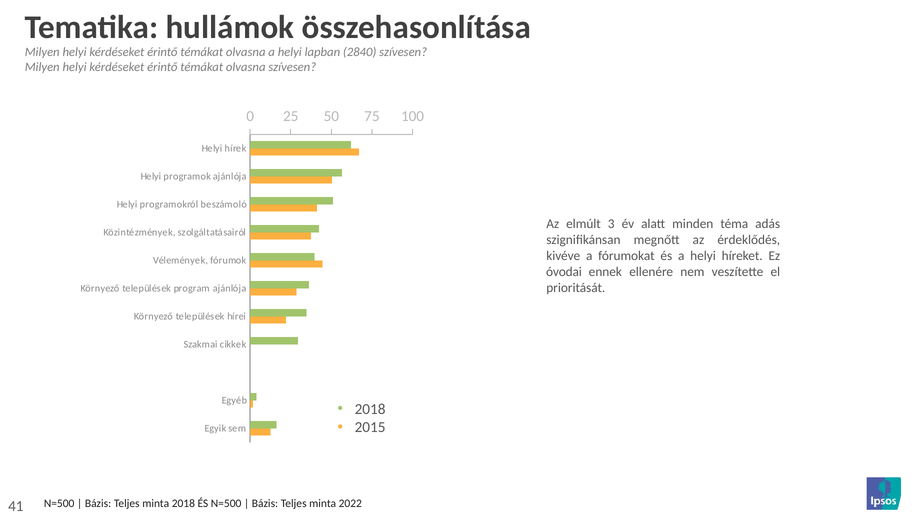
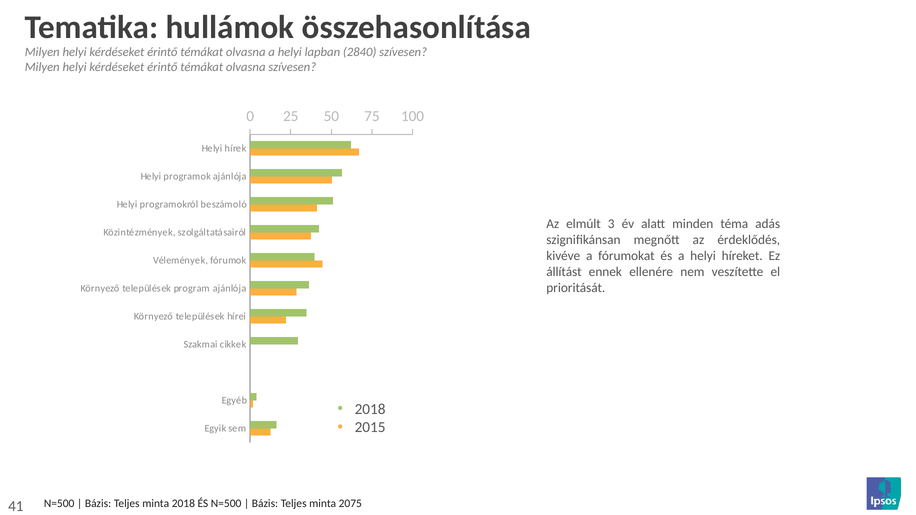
óvodai: óvodai -> állítást (564, 272)
2022: 2022 -> 2075 (350, 504)
